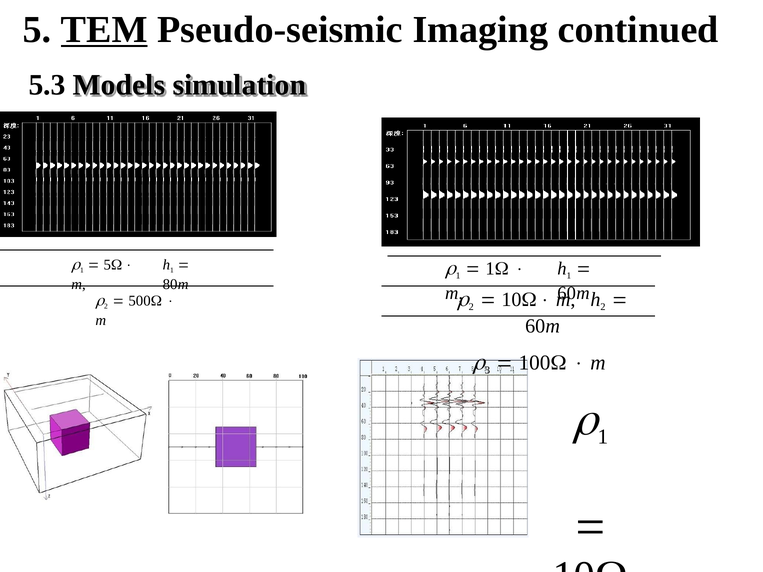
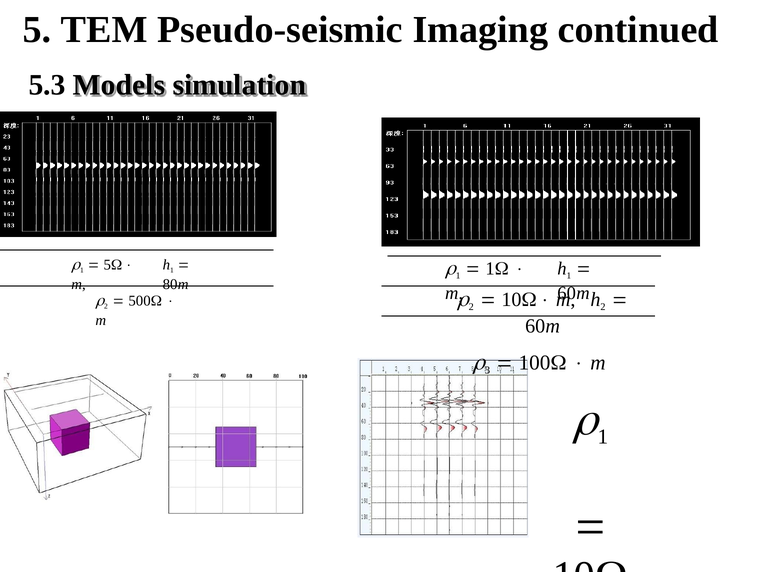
TEM underline: present -> none (104, 30)
